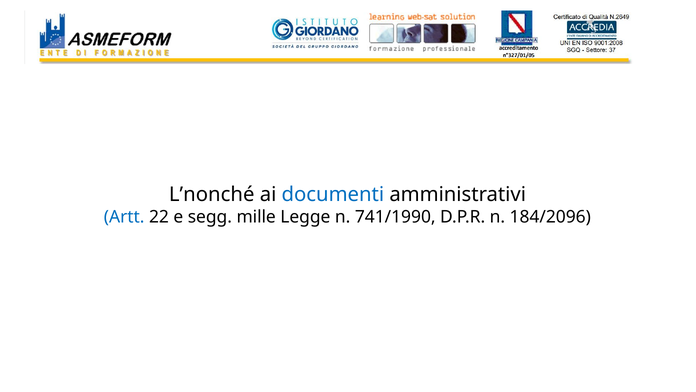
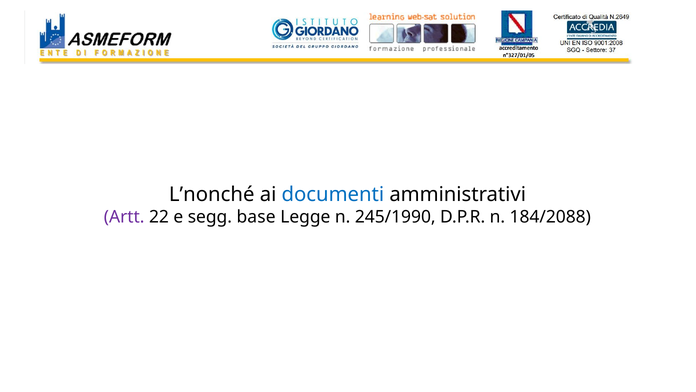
Artt colour: blue -> purple (124, 217)
mille: mille -> base (256, 217)
741/1990: 741/1990 -> 245/1990 (395, 217)
184/2096: 184/2096 -> 184/2088 (550, 217)
